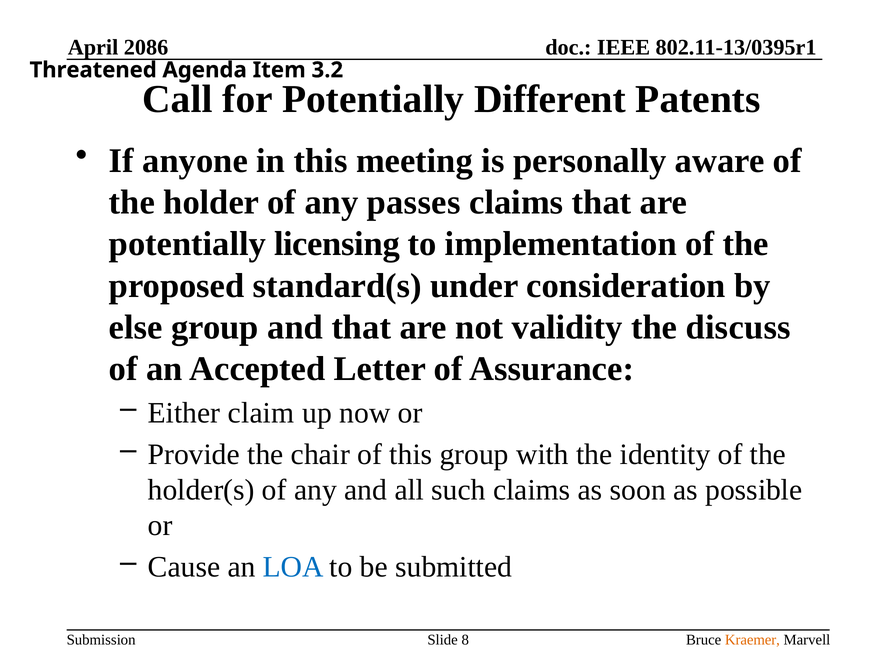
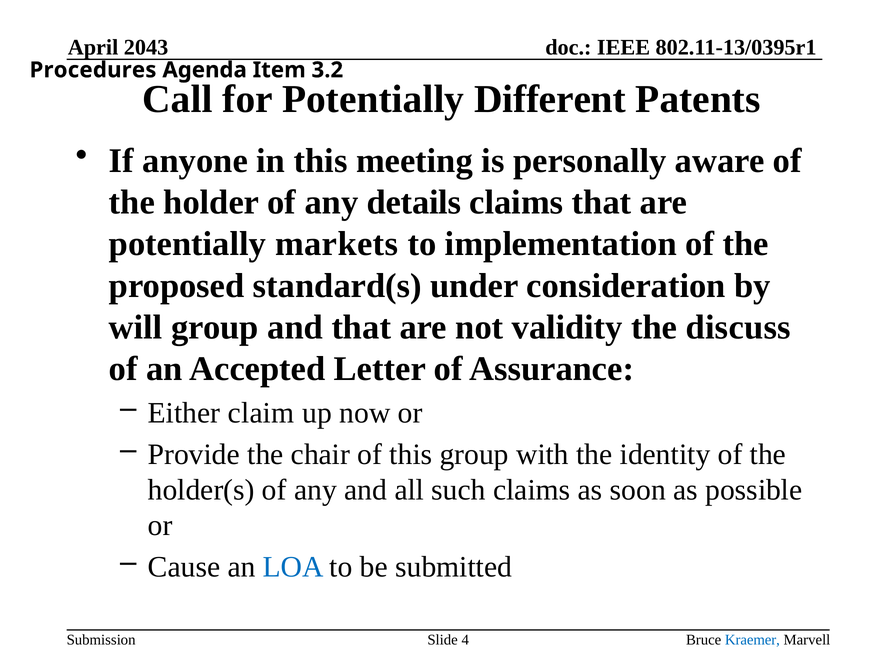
2086: 2086 -> 2043 (146, 47)
Threatened: Threatened -> Procedures (93, 70)
passes: passes -> details (414, 202)
licensing: licensing -> markets (337, 244)
else: else -> will (136, 327)
8: 8 -> 4 (465, 639)
Kraemer colour: orange -> blue (752, 639)
